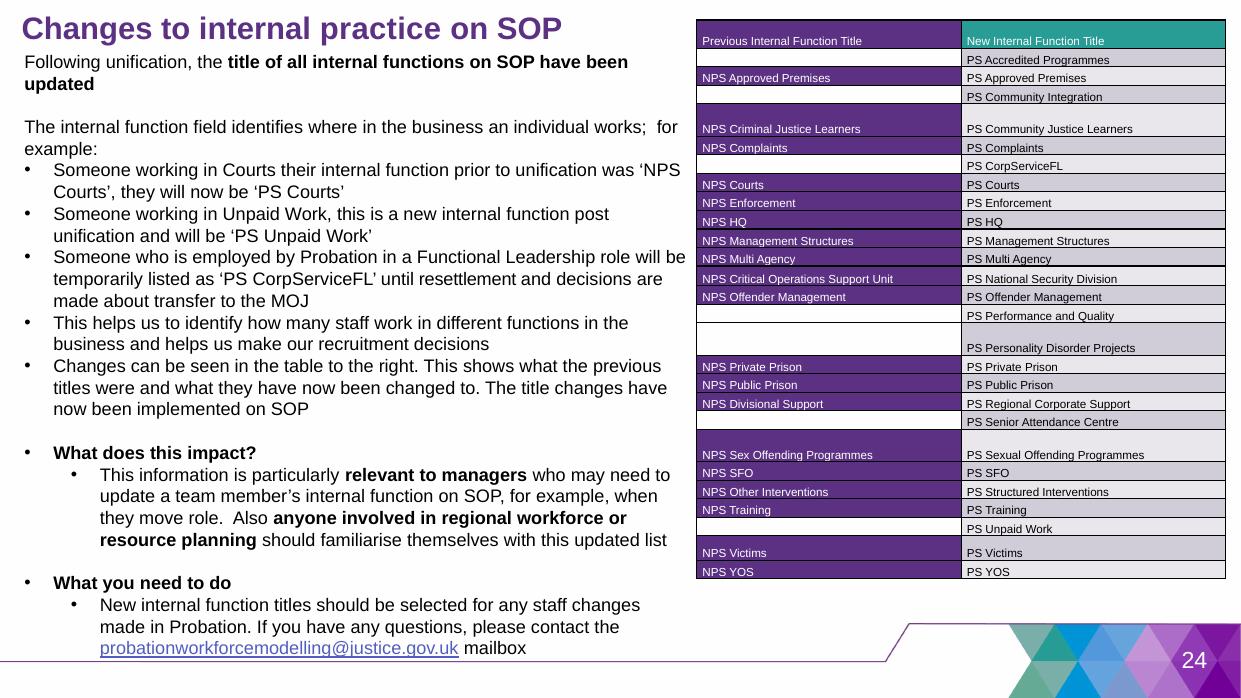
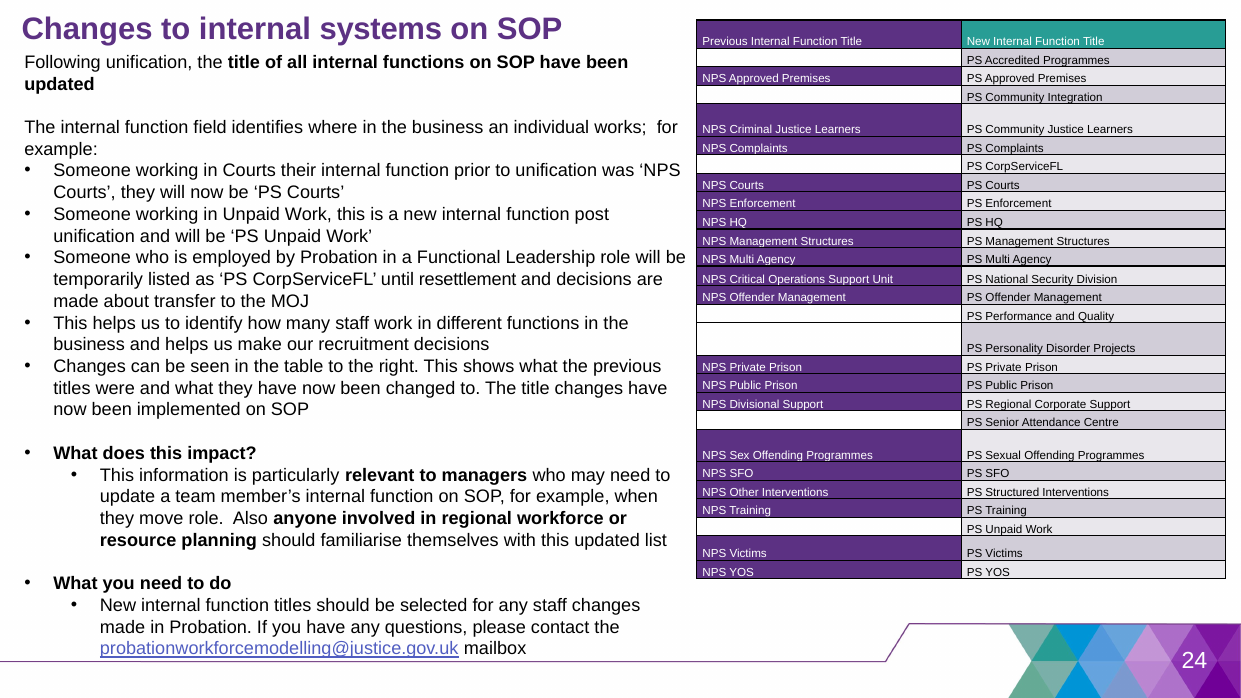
practice: practice -> systems (381, 29)
